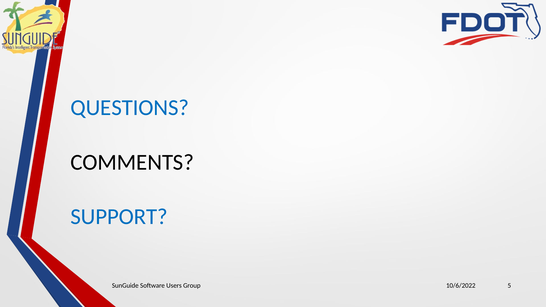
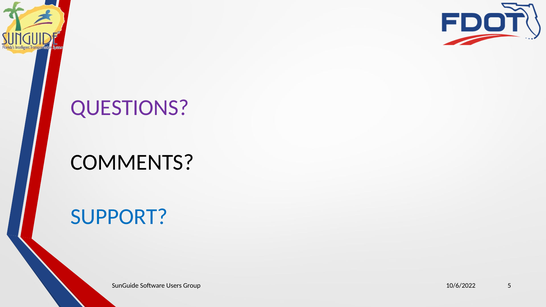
QUESTIONS colour: blue -> purple (130, 108)
